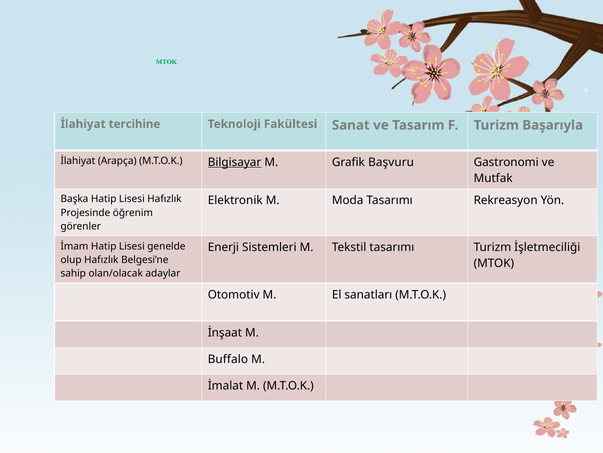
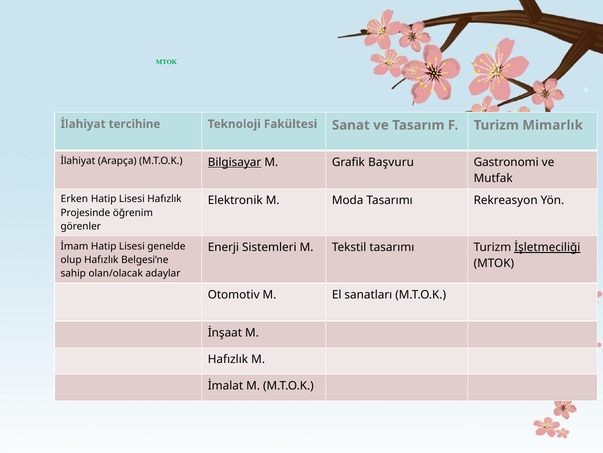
Başarıyla: Başarıyla -> Mimarlık (553, 125)
Başka: Başka -> Erken (74, 199)
İşletmeciliği underline: none -> present (547, 247)
Buffalo: Buffalo -> Hafızlık (228, 359)
